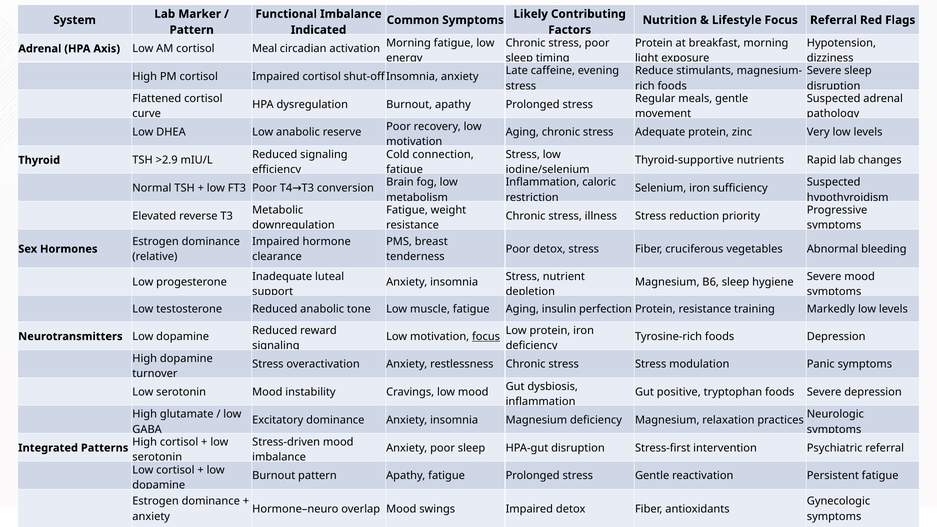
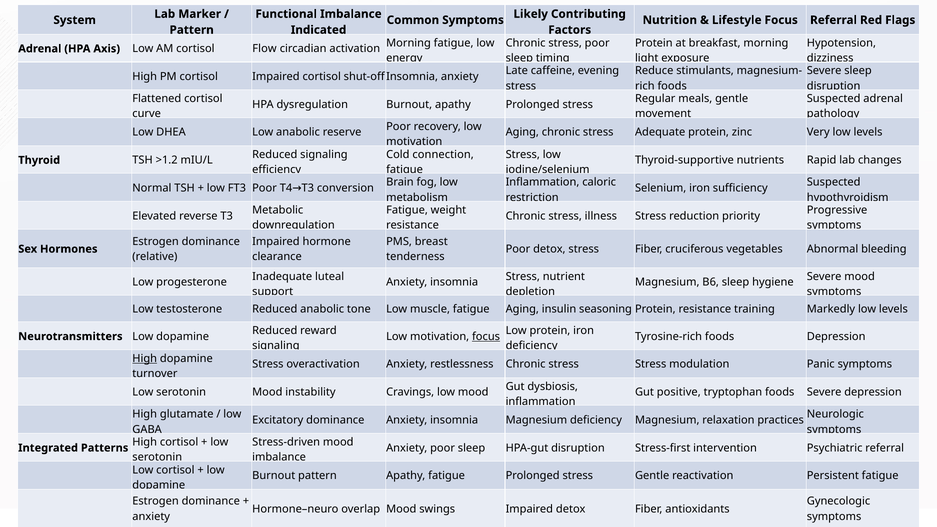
Meal: Meal -> Flow (264, 49)
>2.9: >2.9 -> >1.2 (167, 160)
perfection: perfection -> seasoning (606, 309)
High underline: none -> present (145, 359)
